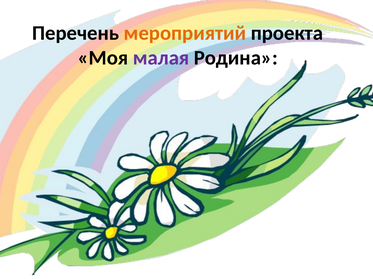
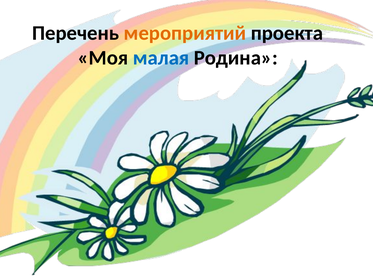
малая colour: purple -> blue (161, 58)
